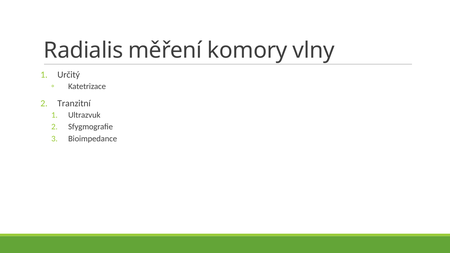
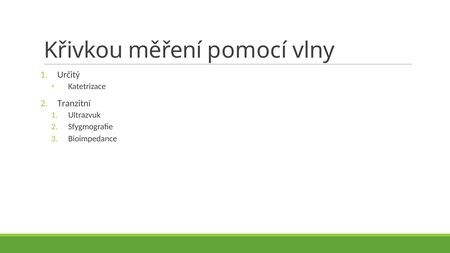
Radialis: Radialis -> Křivkou (83, 50)
komory: komory -> pomocí (247, 50)
